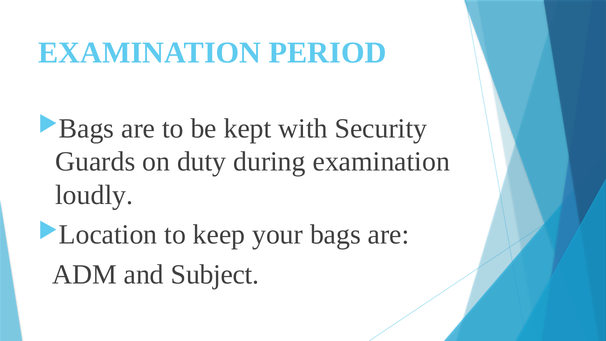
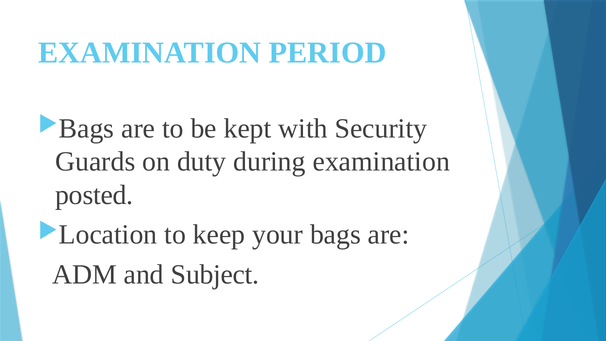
loudly: loudly -> posted (94, 195)
